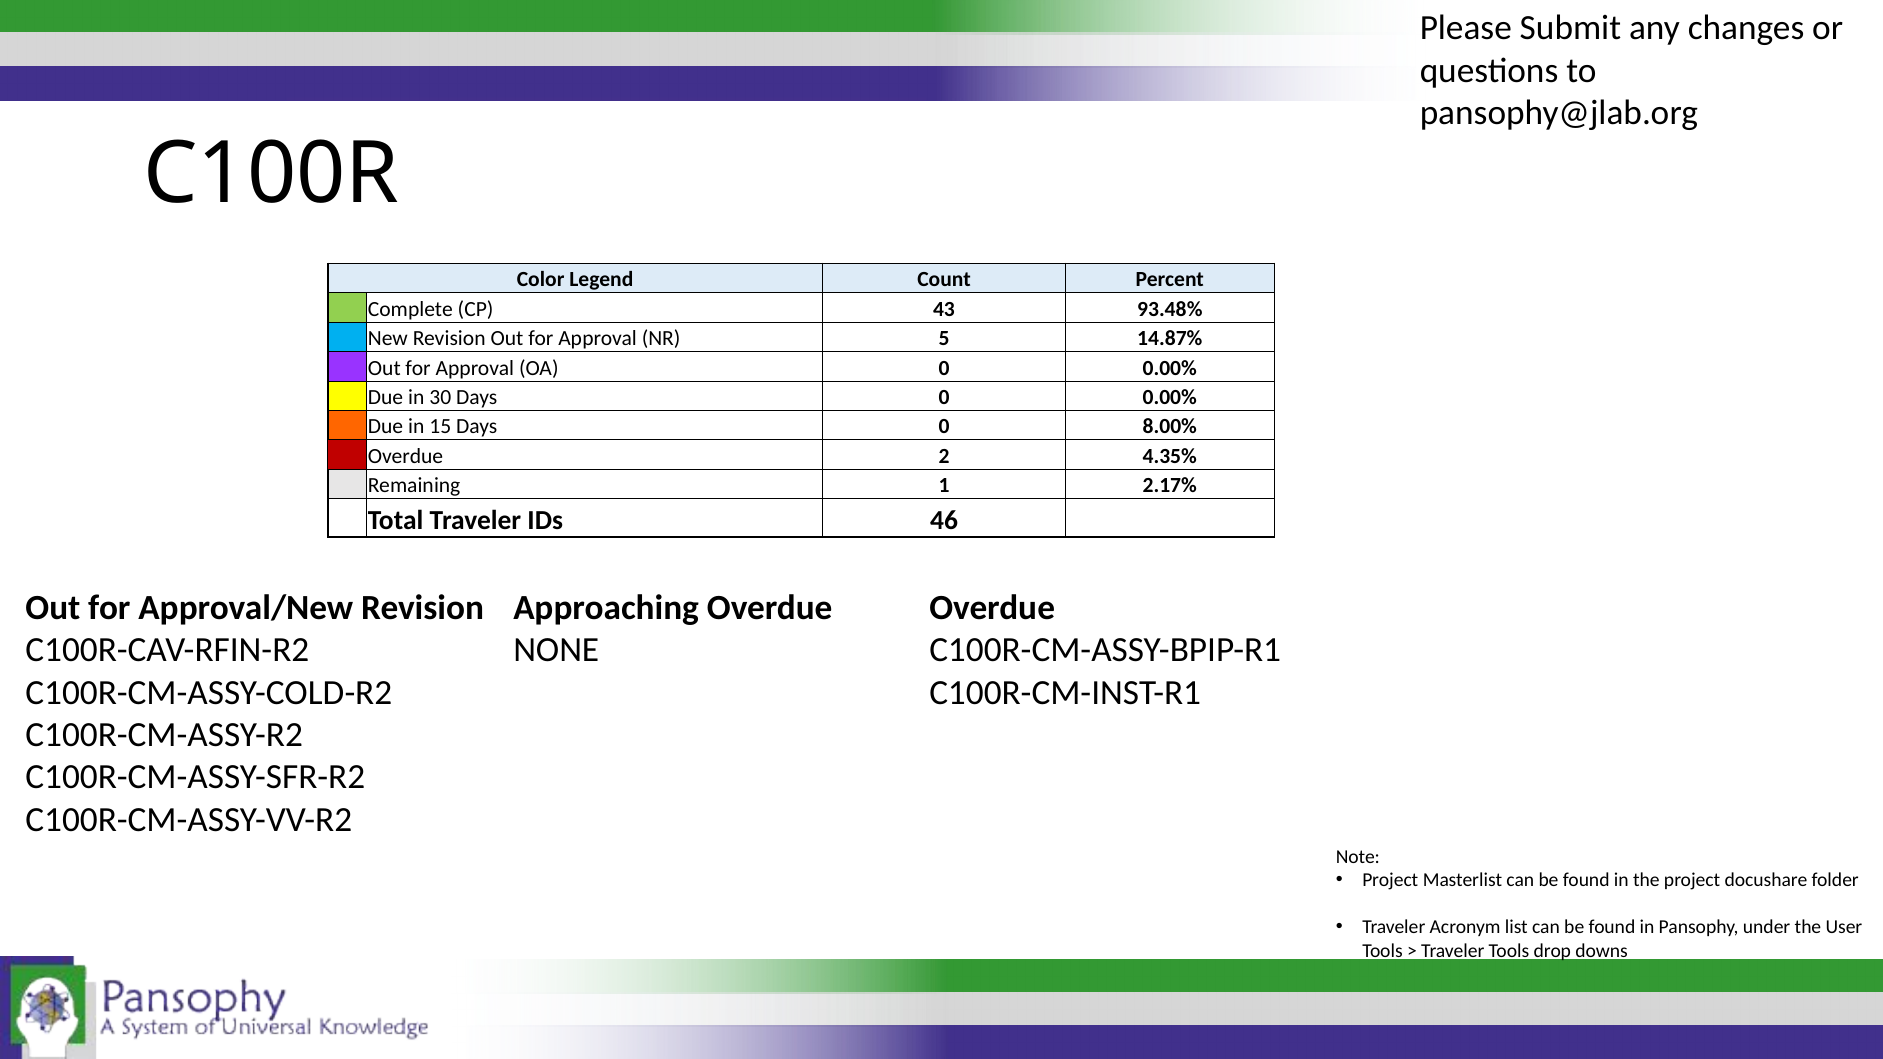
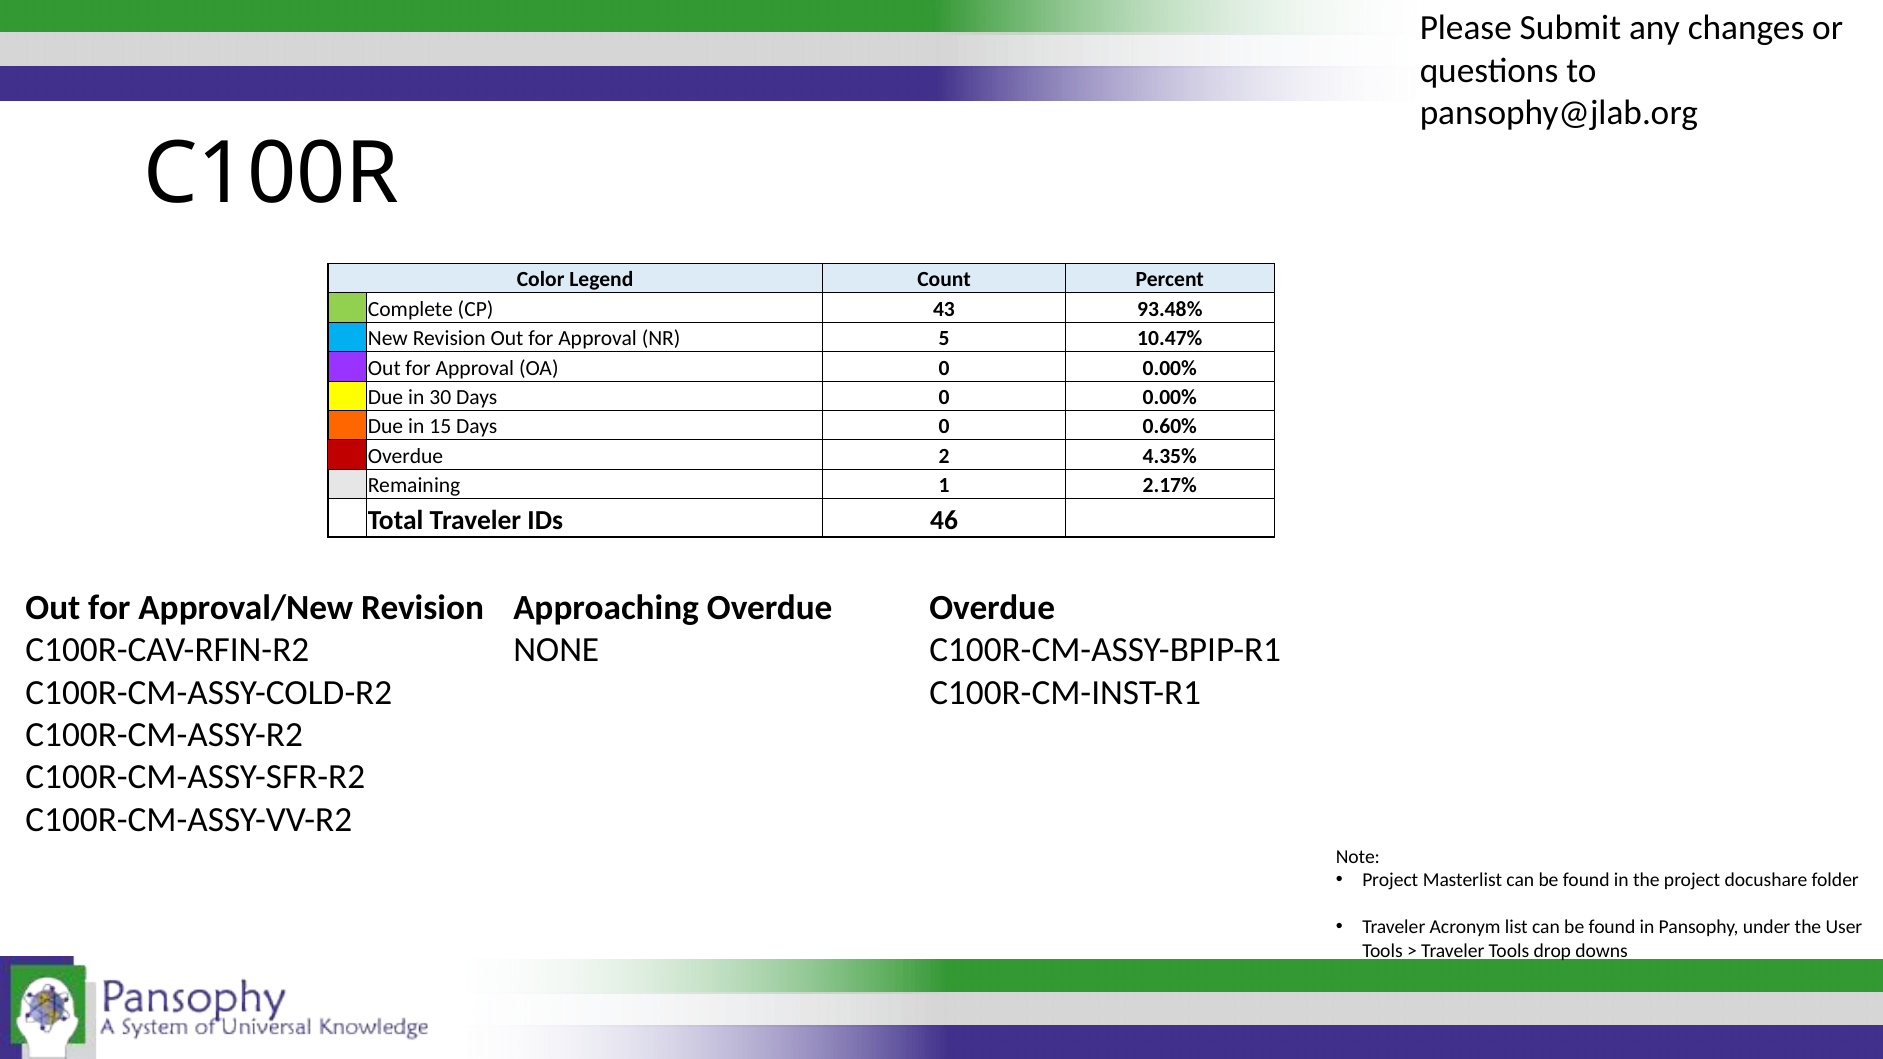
14.87%: 14.87% -> 10.47% (1170, 339)
8.00%: 8.00% -> 0.60% (1170, 427)
